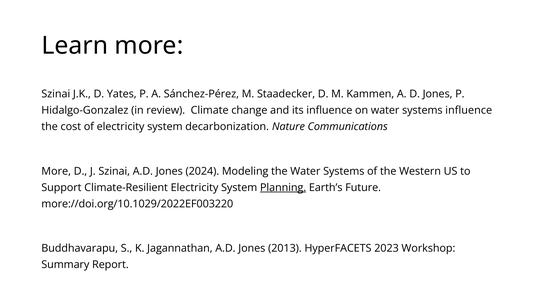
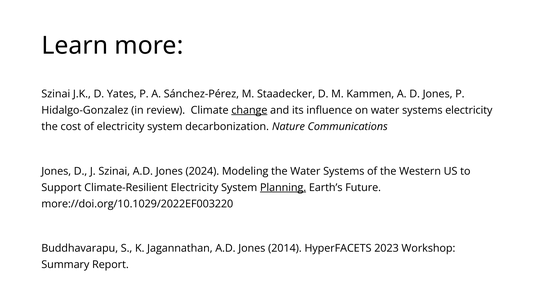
change underline: none -> present (249, 110)
systems influence: influence -> electricity (469, 110)
More: More -> Jones (56, 171)
2013: 2013 -> 2014 (285, 249)
